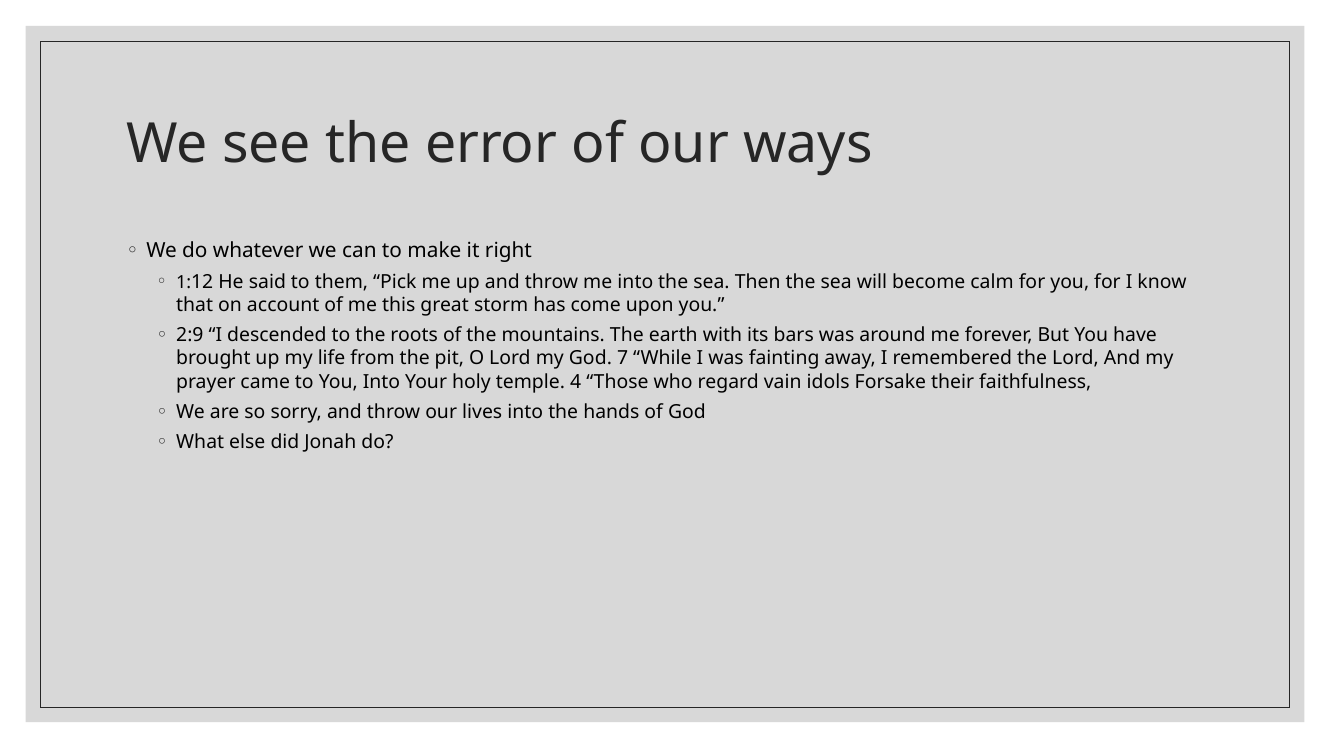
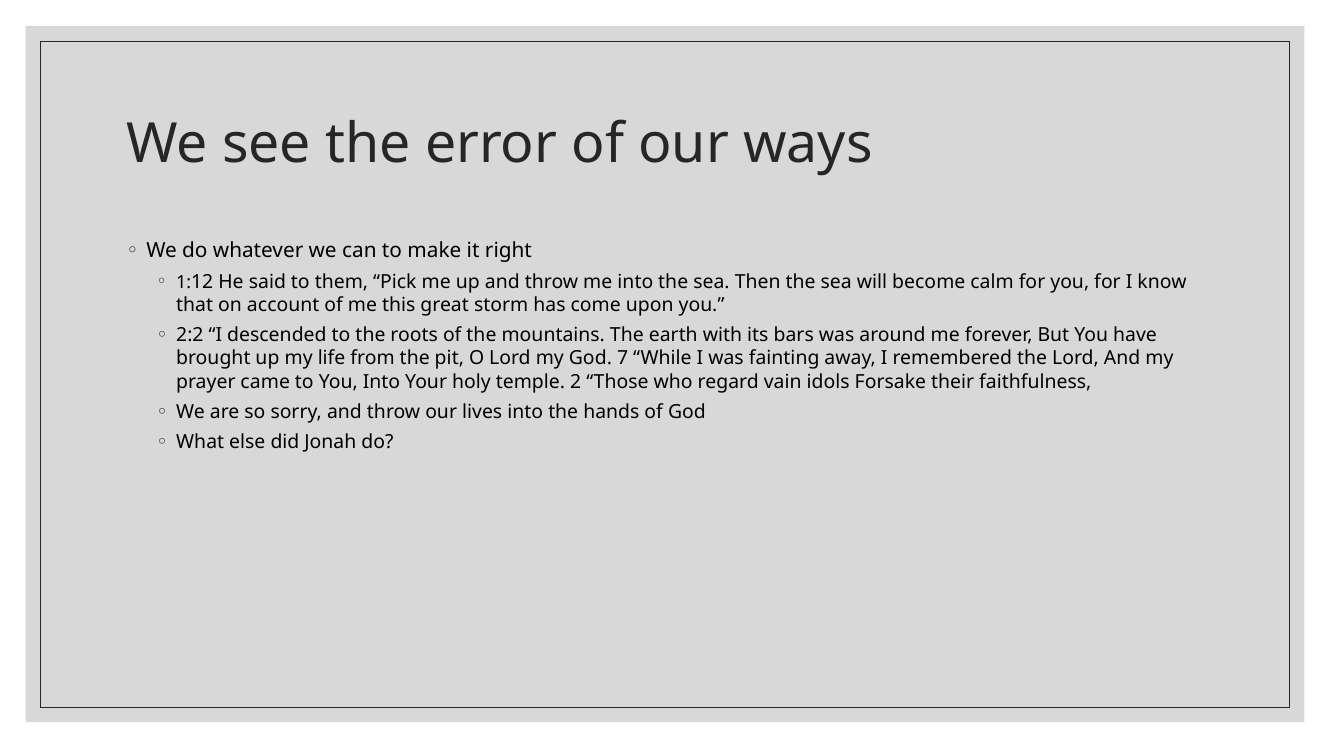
2:9: 2:9 -> 2:2 (190, 335)
4: 4 -> 2 (576, 382)
